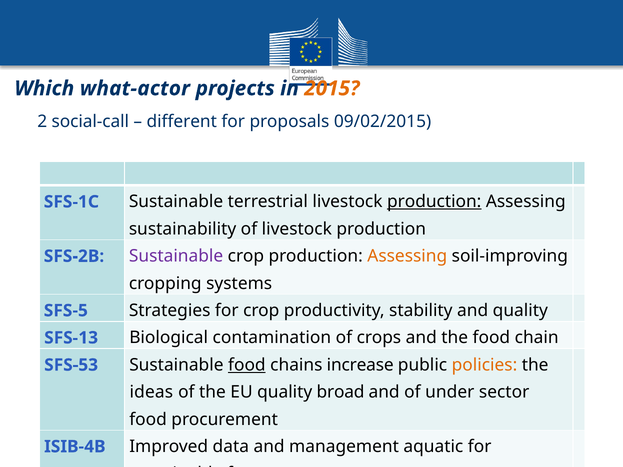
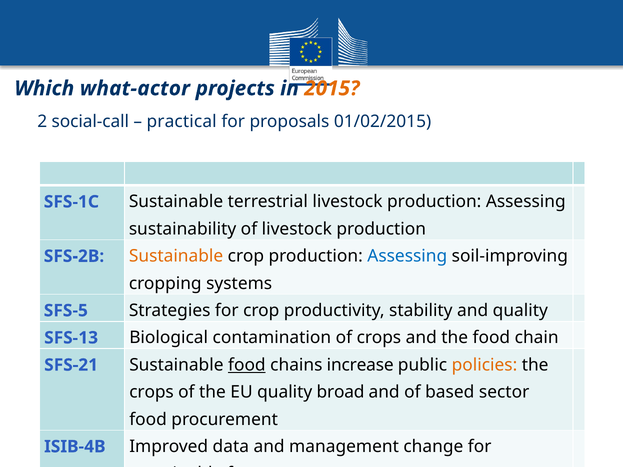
different: different -> practical (182, 121)
09/02/2015: 09/02/2015 -> 01/02/2015 (383, 121)
production underline: present -> none (434, 202)
Sustainable colour: purple -> orange (176, 256)
Assessing colour: orange -> blue (407, 256)
SFS-53: SFS-53 -> SFS-21 (71, 365)
ideas: ideas -> crops (152, 392)
under: under -> based (450, 392)
aquatic: aquatic -> change (433, 447)
